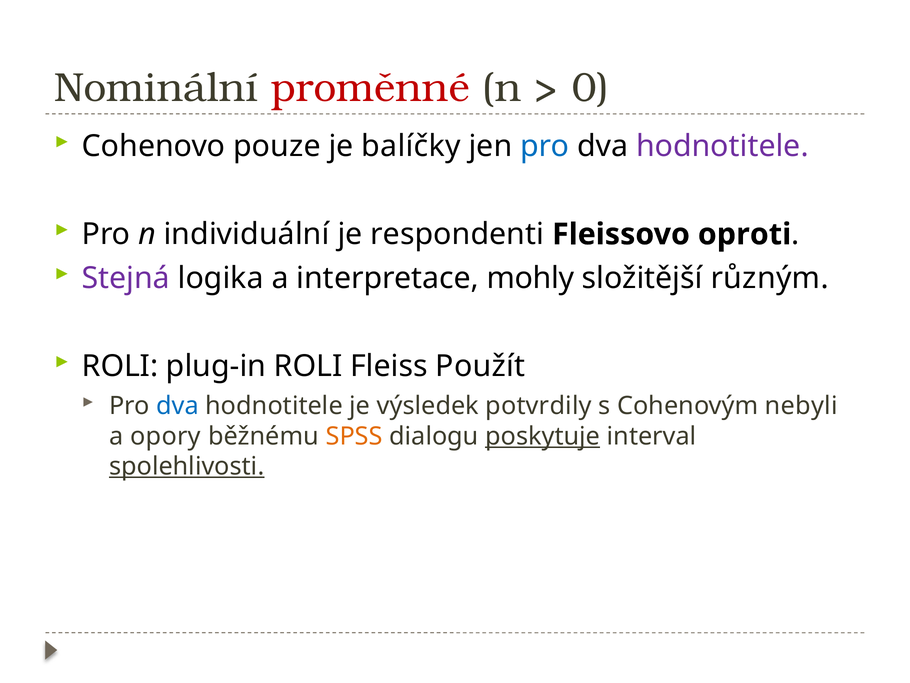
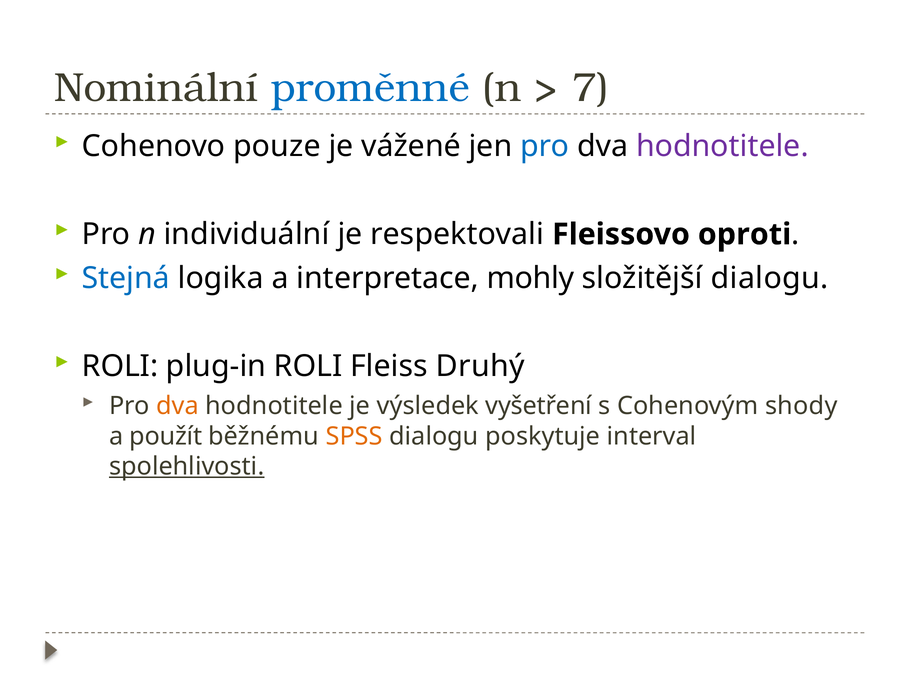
proměnné colour: red -> blue (370, 88)
0: 0 -> 7 (590, 88)
balíčky: balíčky -> vážené (411, 146)
respondenti: respondenti -> respektovali (457, 234)
Stejná colour: purple -> blue (126, 278)
složitější různým: různým -> dialogu (770, 278)
Použít: Použít -> Druhý (480, 366)
dva colour: blue -> orange (178, 405)
potvrdily: potvrdily -> vyšetření (539, 405)
nebyli: nebyli -> shody (801, 405)
opory: opory -> použít (166, 436)
poskytuje underline: present -> none (543, 436)
